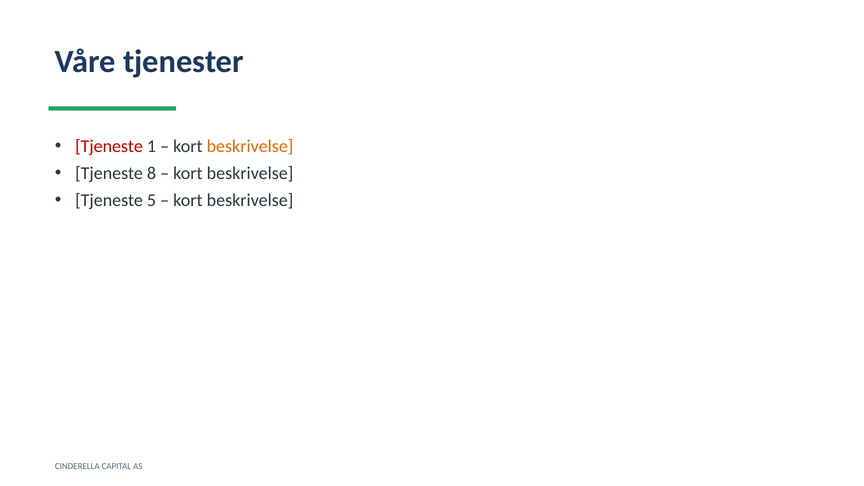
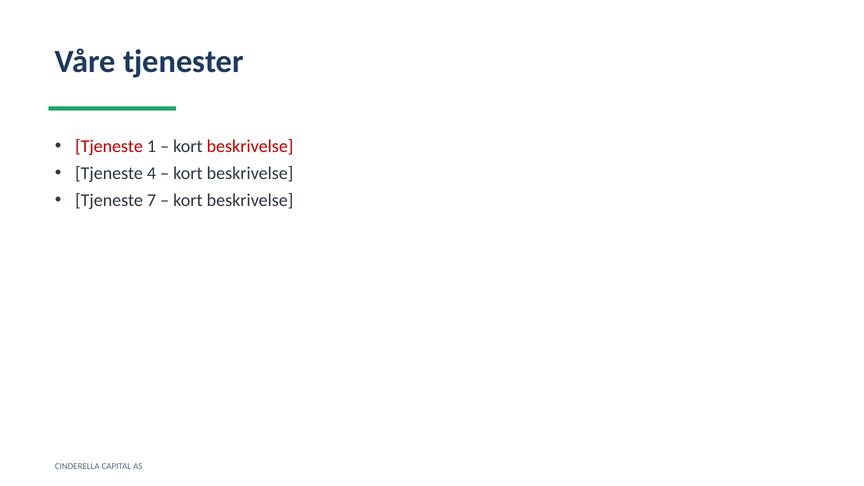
beskrivelse colour: orange -> red (250, 146)
8: 8 -> 4 (151, 173)
5: 5 -> 7 (151, 200)
